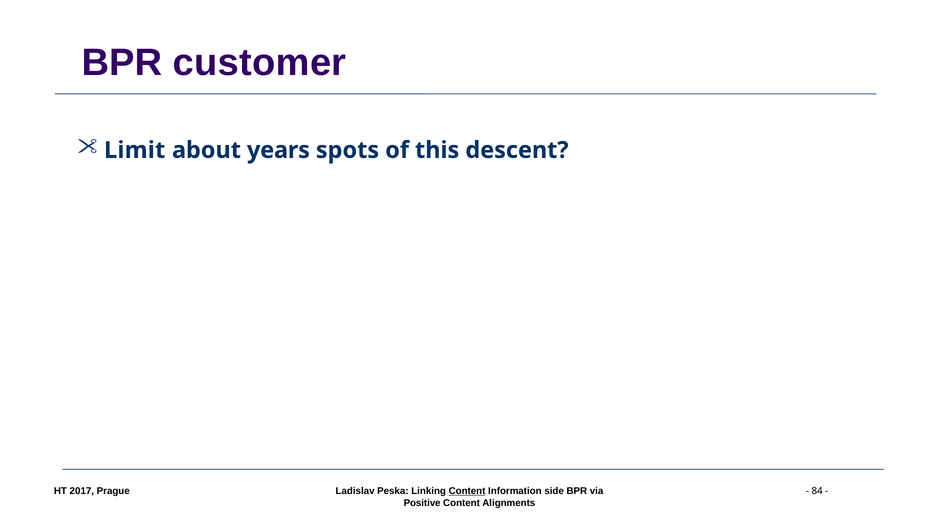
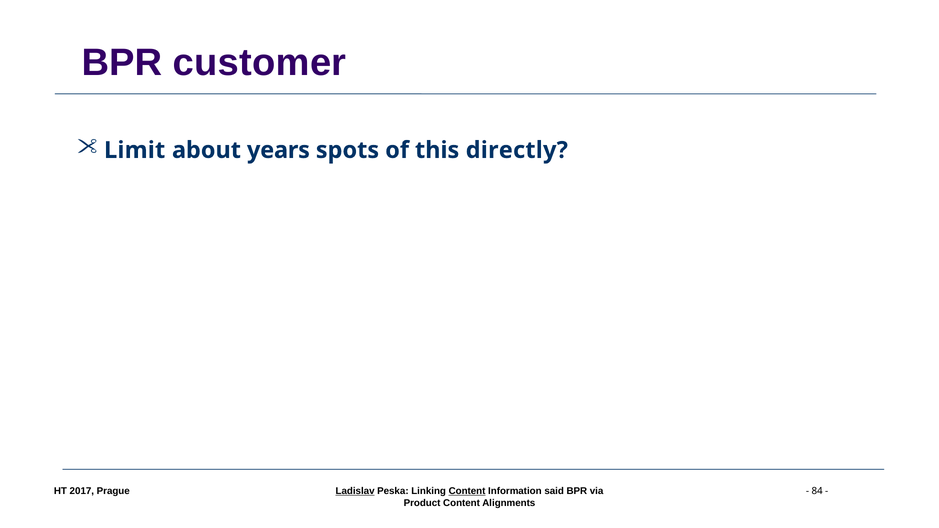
descent: descent -> directly (517, 150)
Ladislav underline: none -> present (355, 491)
side: side -> said (554, 491)
Positive: Positive -> Product (422, 503)
